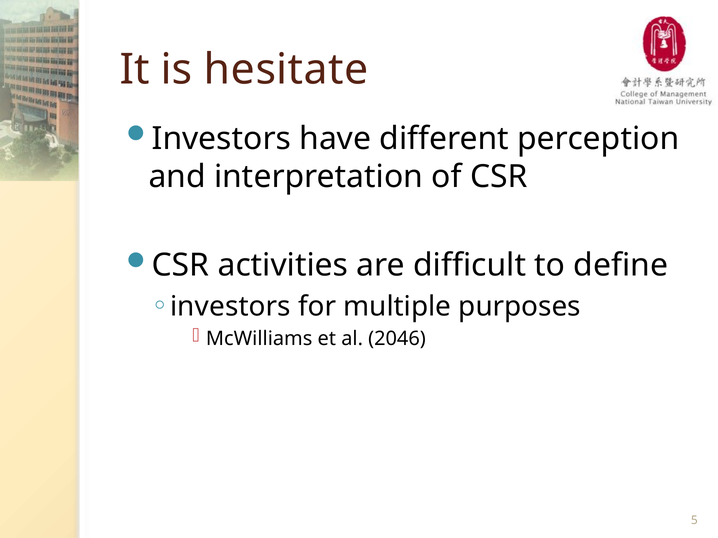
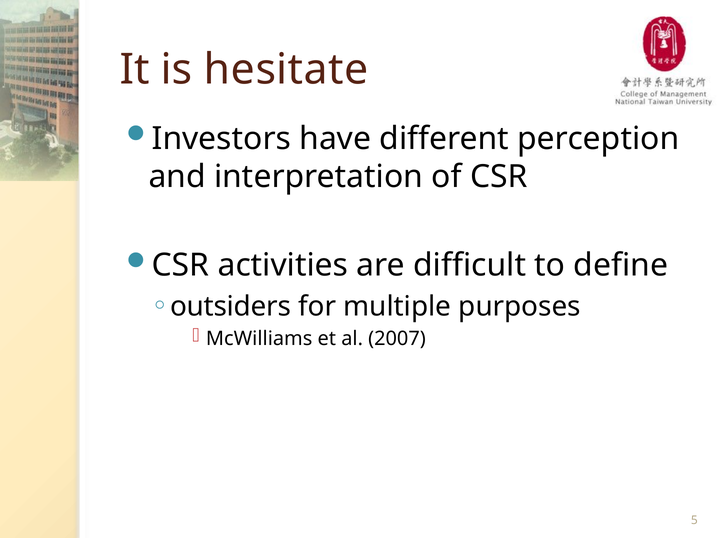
investors: investors -> outsiders (231, 307)
2046: 2046 -> 2007 (397, 339)
